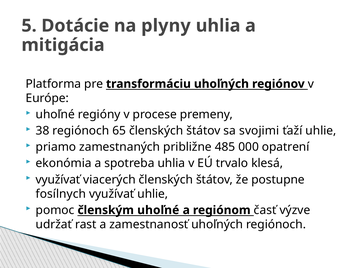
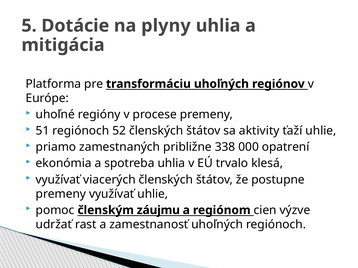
38: 38 -> 51 (43, 131)
65: 65 -> 52 (119, 131)
svojimi: svojimi -> aktivity (259, 131)
485: 485 -> 338 (225, 147)
fosílnych: fosílnych -> premeny (61, 194)
členským uhoľné: uhoľné -> záujmu (158, 211)
časť: časť -> cien (265, 211)
